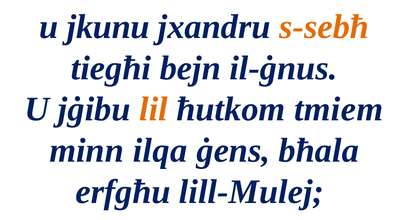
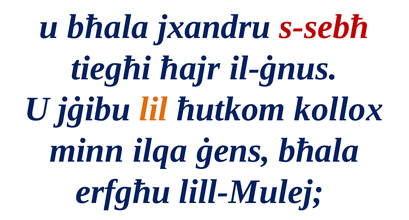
u jkunu: jkunu -> bħala (108, 27)
s-sebħ colour: orange -> red (324, 27)
bejn: bejn -> ħajr (190, 68)
tmiem: tmiem -> kollox (339, 109)
